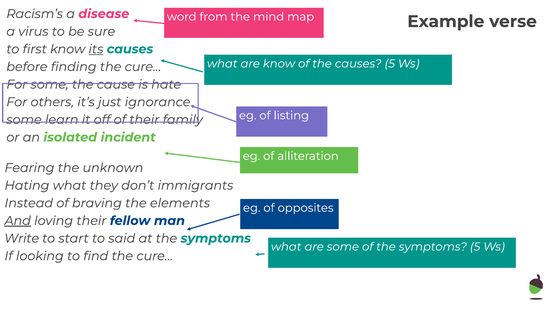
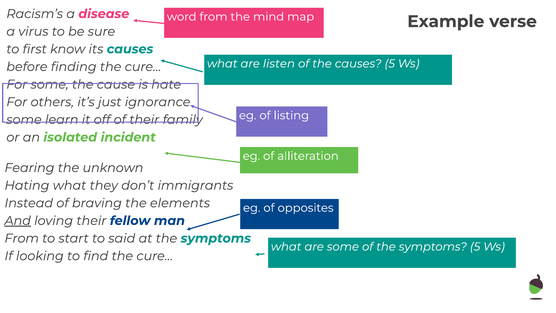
its underline: present -> none (96, 49)
are know: know -> listen (279, 64)
Write: Write -> From (22, 238)
